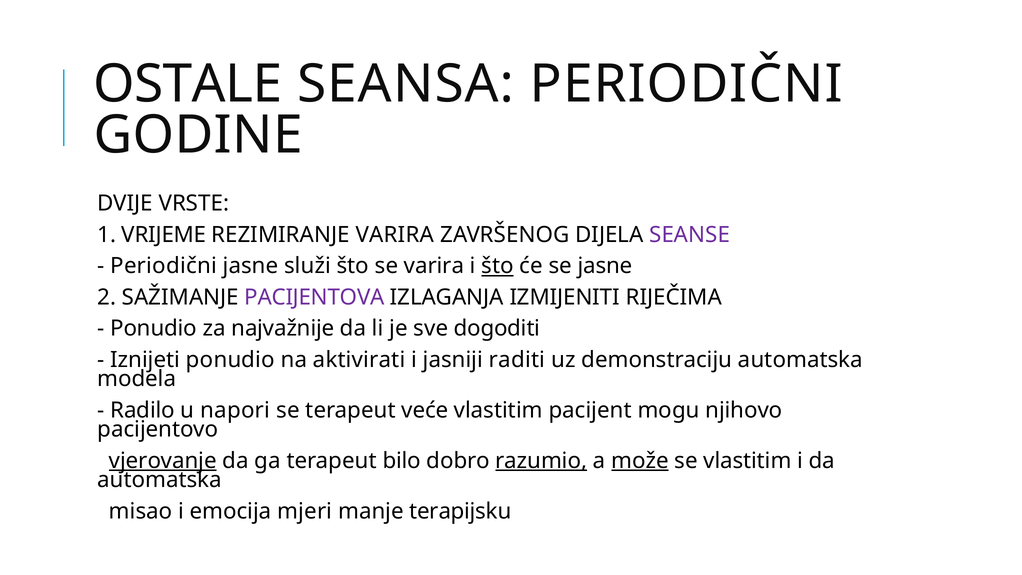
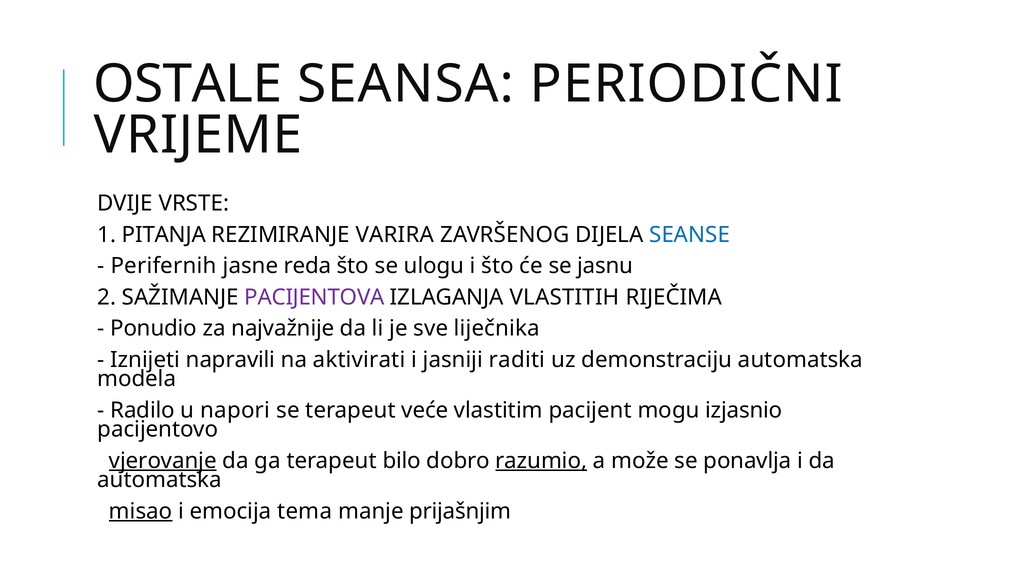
GODINE: GODINE -> VRIJEME (198, 135)
VRIJEME: VRIJEME -> PITANJA (164, 235)
SEANSE colour: purple -> blue (690, 235)
Periodični: Periodični -> Perifernih (164, 266)
služi: služi -> reda (308, 266)
se varira: varira -> ulogu (434, 266)
što underline: present -> none (498, 266)
se jasne: jasne -> jasnu (605, 266)
IZMIJENITI: IZMIJENITI -> VLASTITIH (565, 297)
dogoditi: dogoditi -> liječnika (497, 328)
Iznijeti ponudio: ponudio -> napravili (231, 360)
njihovo: njihovo -> izjasnio (744, 410)
može underline: present -> none (640, 461)
se vlastitim: vlastitim -> ponavlja (747, 461)
misao underline: none -> present (141, 511)
mjeri: mjeri -> tema (305, 511)
terapijsku: terapijsku -> prijašnjim (460, 511)
